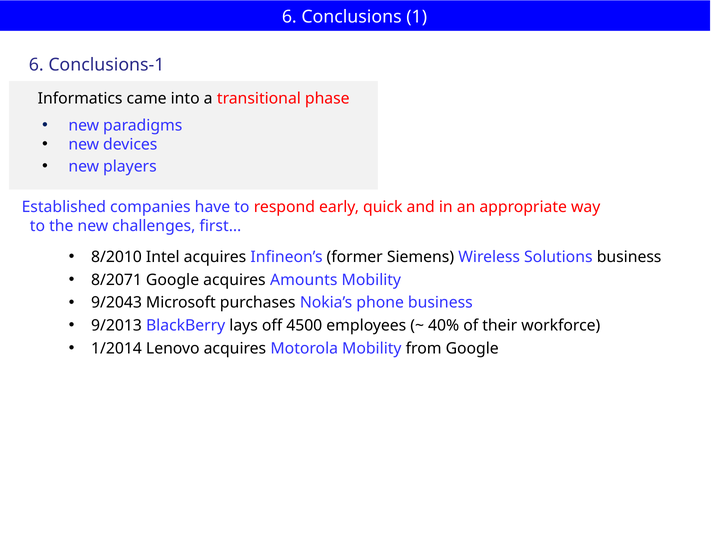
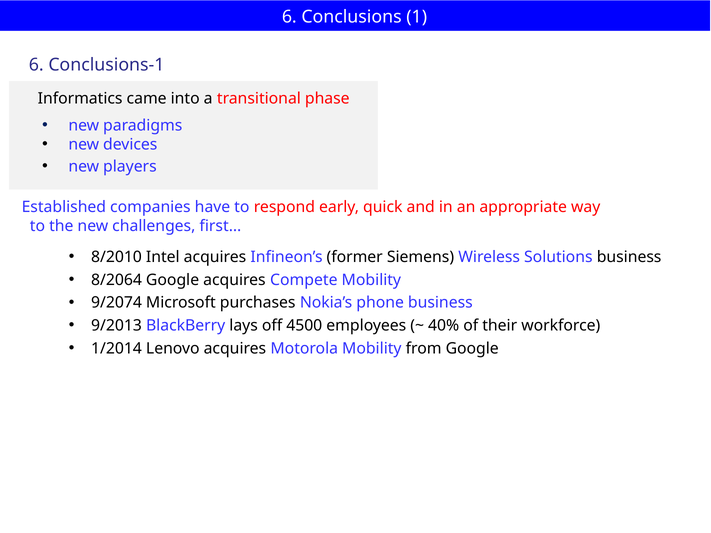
8/2071: 8/2071 -> 8/2064 (117, 280)
Amounts: Amounts -> Compete (304, 280)
9/2043: 9/2043 -> 9/2074 (117, 303)
